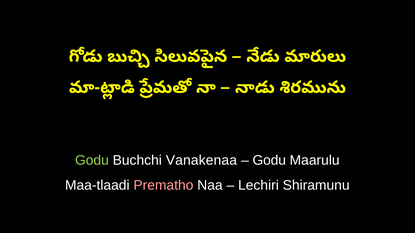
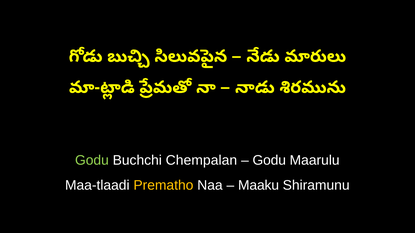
Vanakenaa: Vanakenaa -> Chempalan (201, 161)
Prematho colour: pink -> yellow (163, 186)
Lechiri: Lechiri -> Maaku (259, 186)
